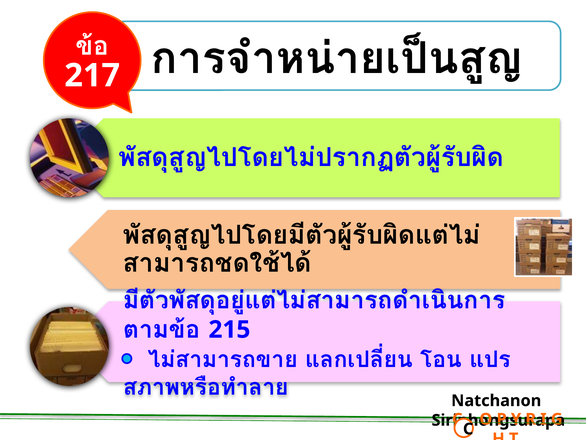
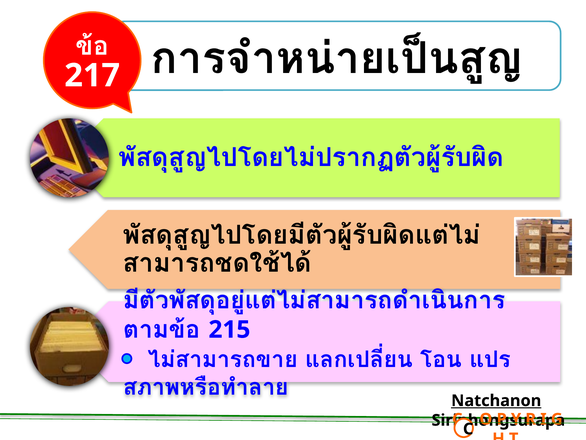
Natchanon underline: none -> present (496, 400)
